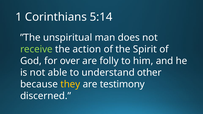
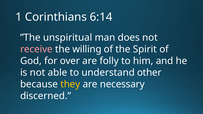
5:14: 5:14 -> 6:14 (101, 17)
receive colour: light green -> pink (36, 49)
action: action -> willing (87, 49)
testimony: testimony -> necessary (122, 84)
